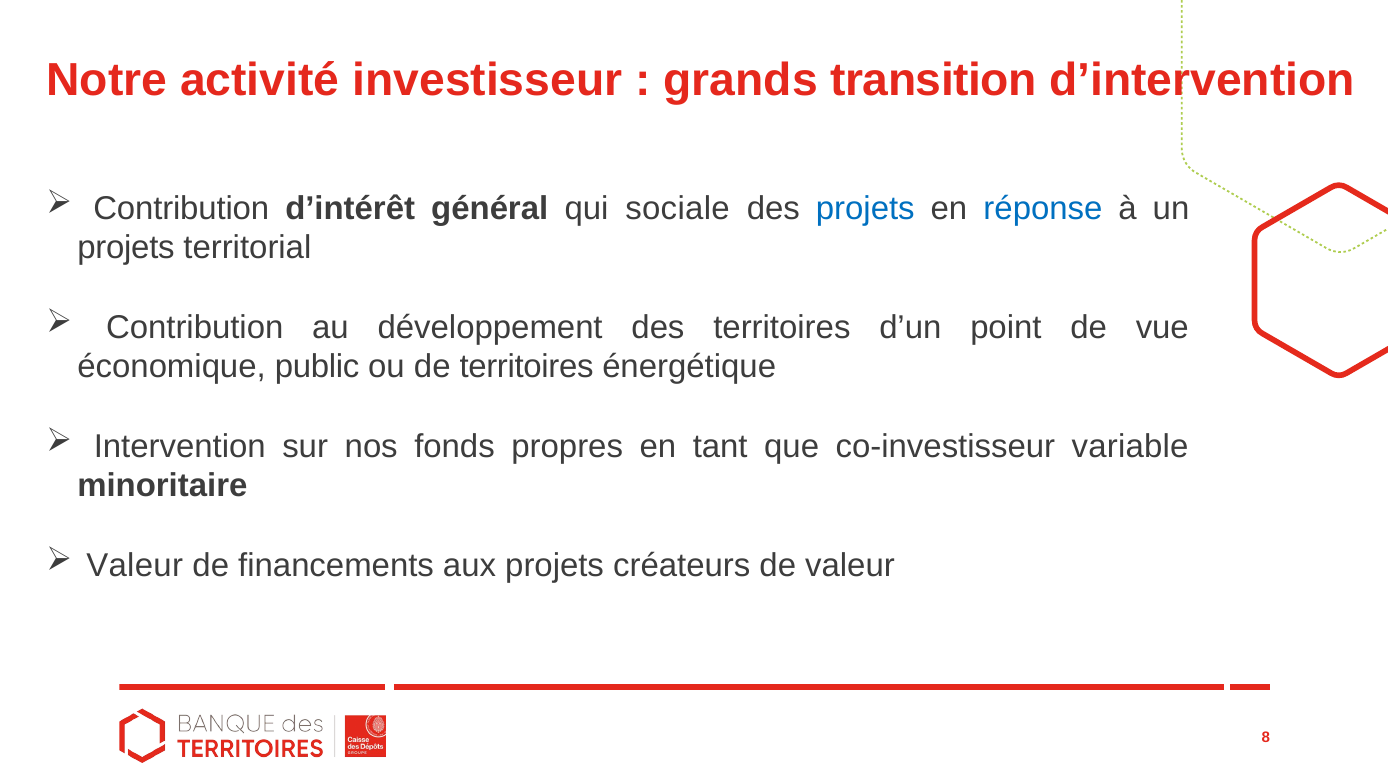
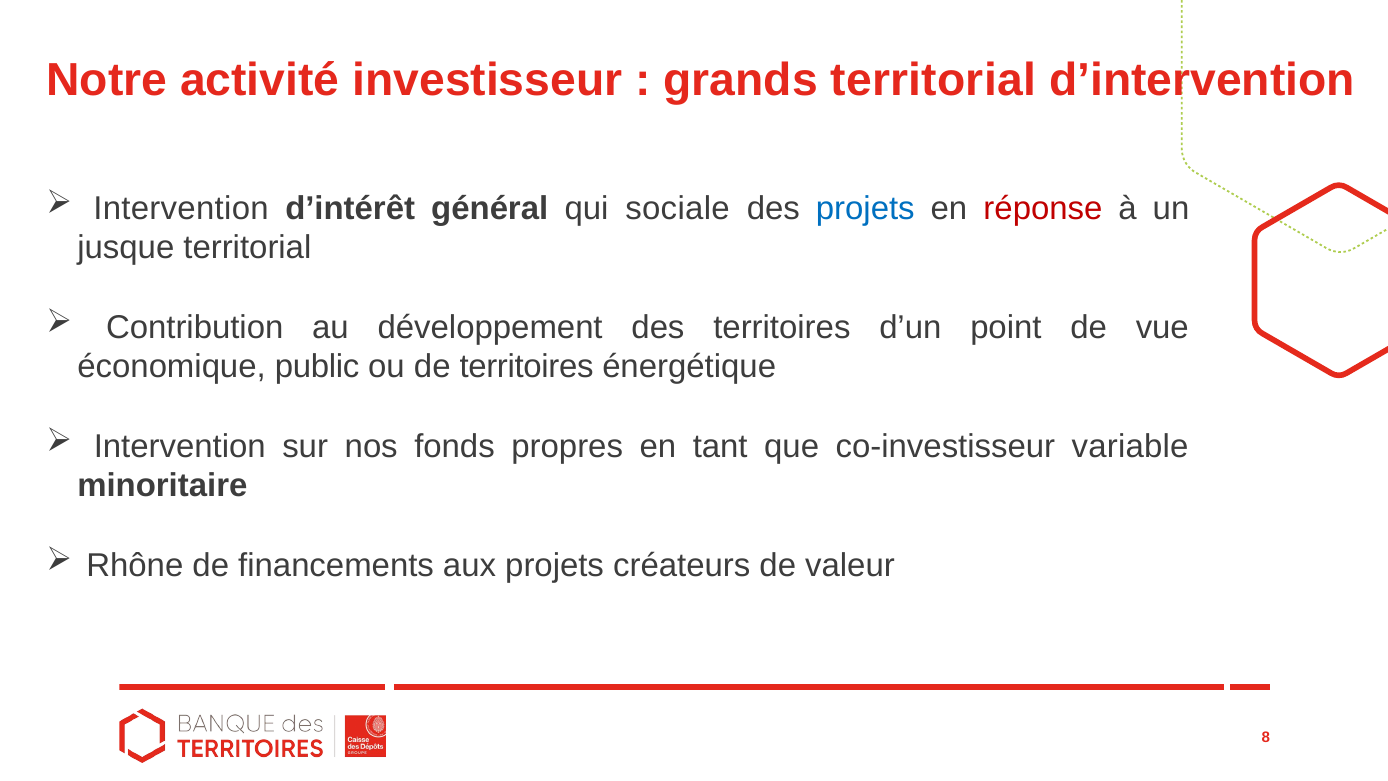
grands transition: transition -> territorial (933, 81)
Contribution: Contribution -> Intervention (181, 208)
réponse colour: blue -> red (1043, 208)
projets: projets -> jusque (126, 248)
Valeur: Valeur -> Rhône (135, 565)
